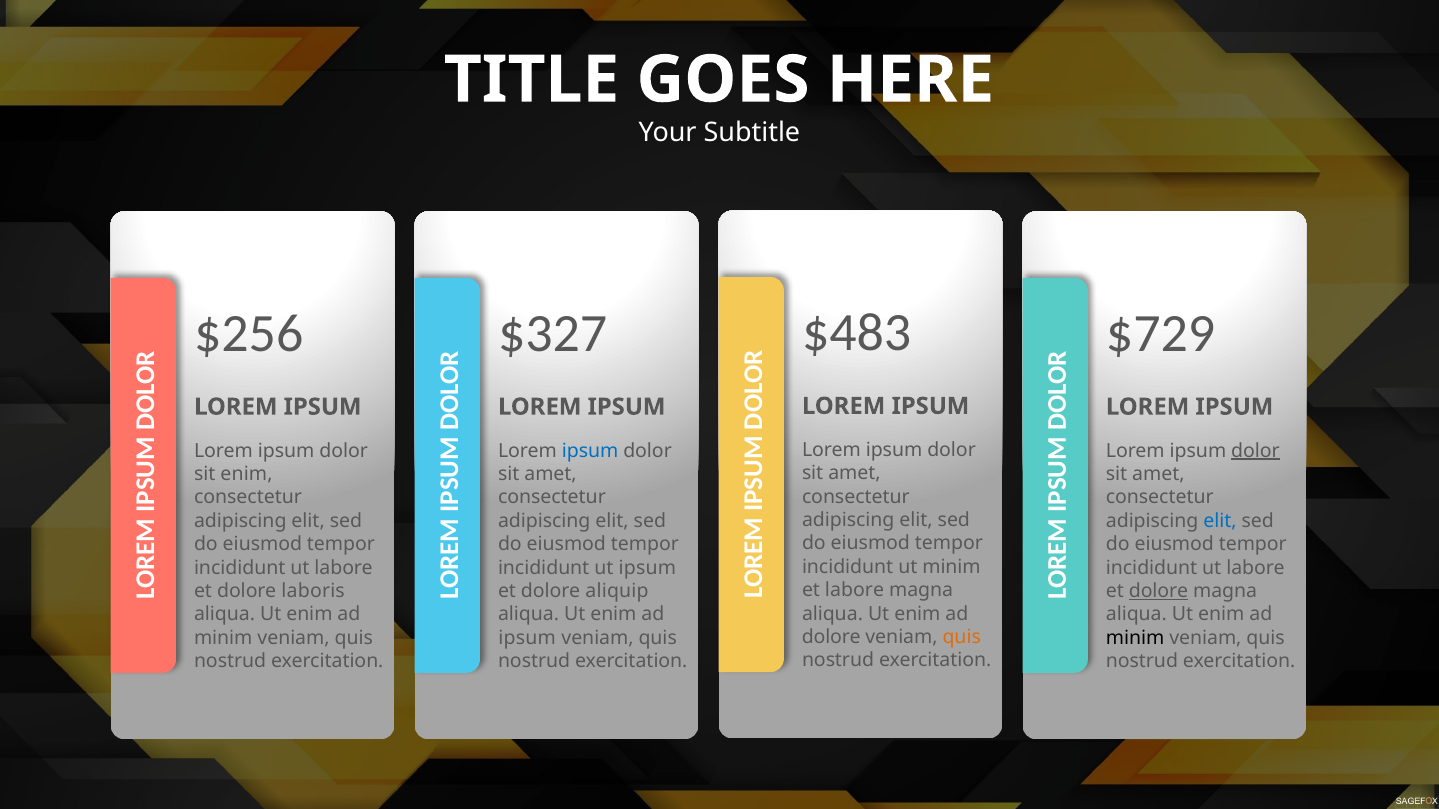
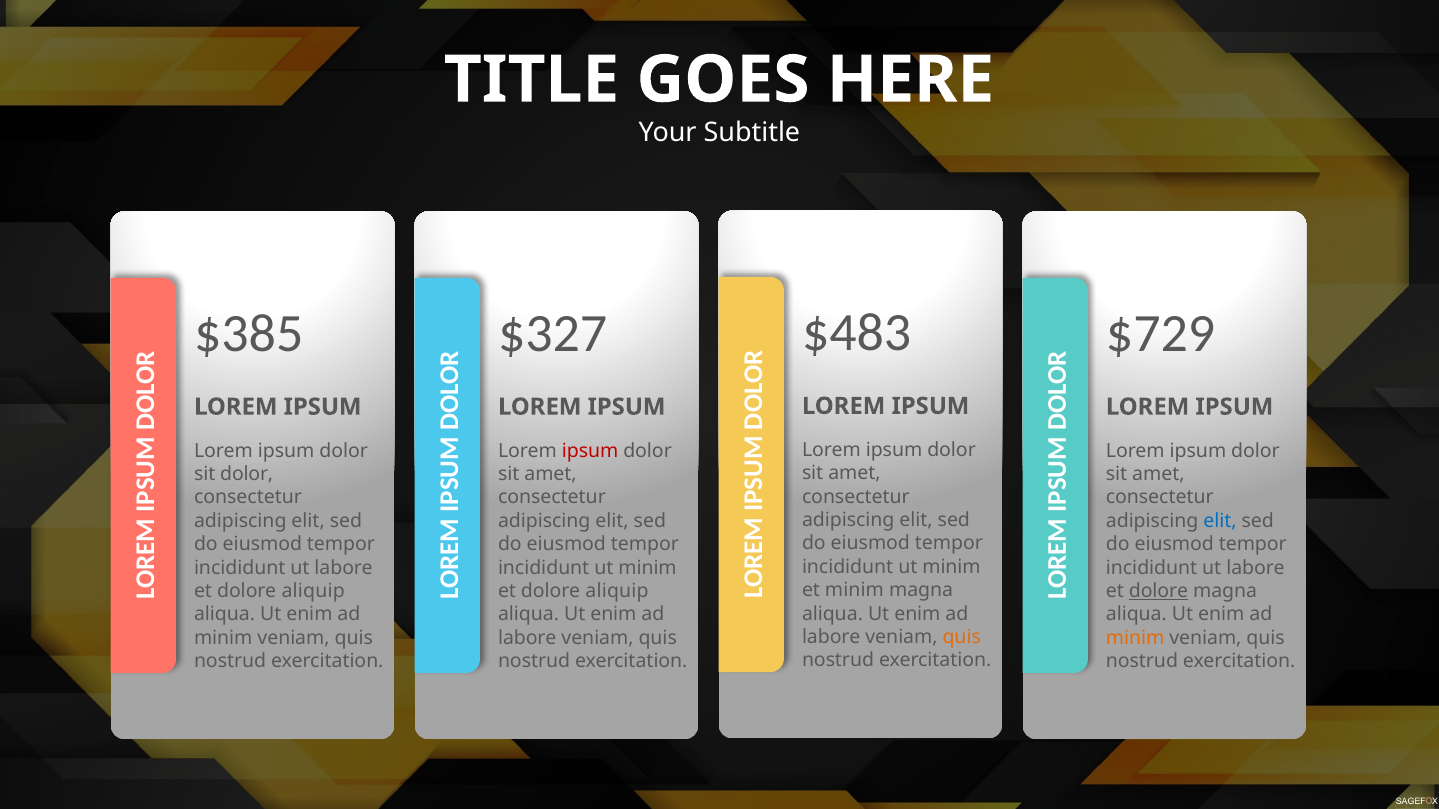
$256: $256 -> $385 (249, 334)
ipsum colour: blue -> red (590, 451)
dolor underline: present -> none (1255, 451)
sit enim: enim -> dolor (247, 474)
ipsum: ipsum -> minim (648, 568)
et labore: labore -> minim (854, 591)
laboris: laboris -> aliquip (313, 591)
dolore: dolore -> labore (831, 637)
ipsum: ipsum -> labore (527, 638)
minim colour: black -> orange (1135, 638)
